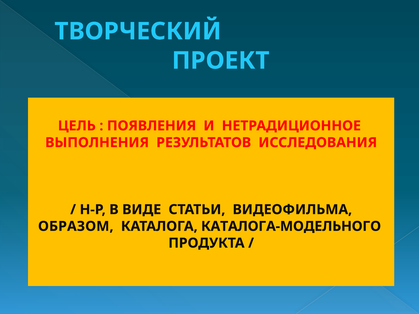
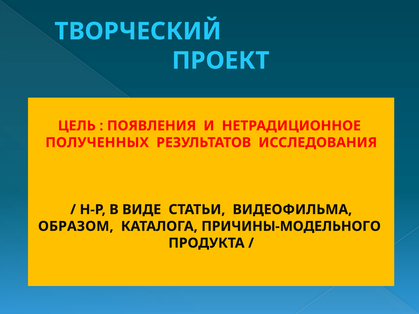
ВЫПОЛНЕНИЯ: ВЫПОЛНЕНИЯ -> ПОЛУЧЕННЫХ (97, 143)
КАТАЛОГА-МОДЕЛЬНОГО: КАТАЛОГА-МОДЕЛЬНОГО -> ПРИЧИНЫ-МОДЕЛЬНОГО (291, 226)
